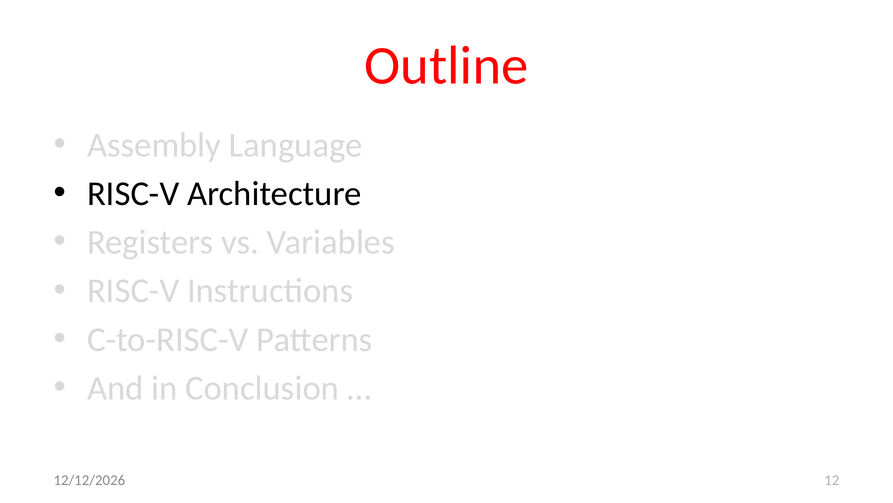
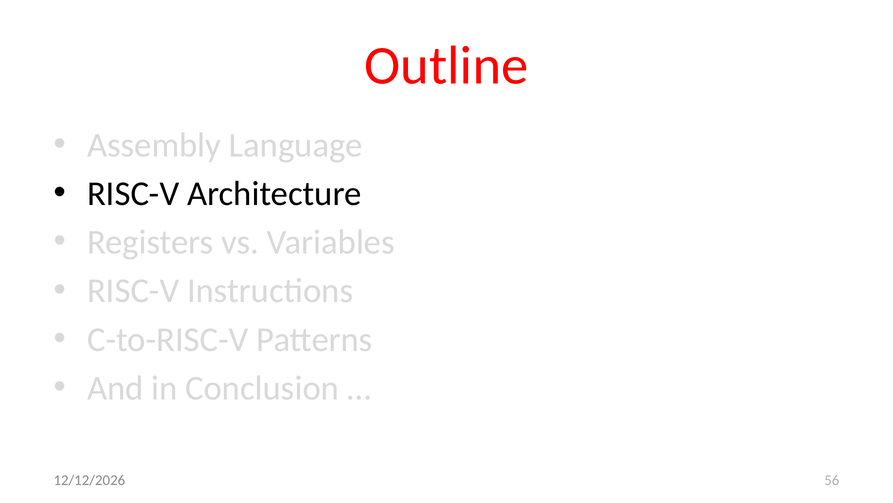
12: 12 -> 56 (832, 480)
